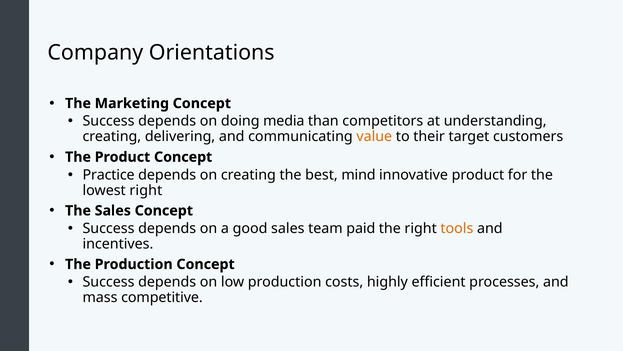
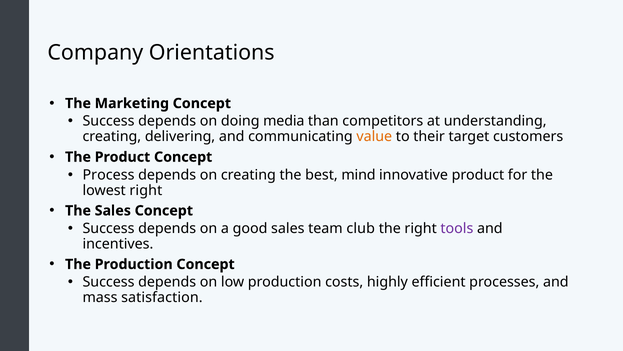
Practice: Practice -> Process (109, 175)
paid: paid -> club (361, 228)
tools colour: orange -> purple (457, 228)
competitive: competitive -> satisfaction (162, 297)
